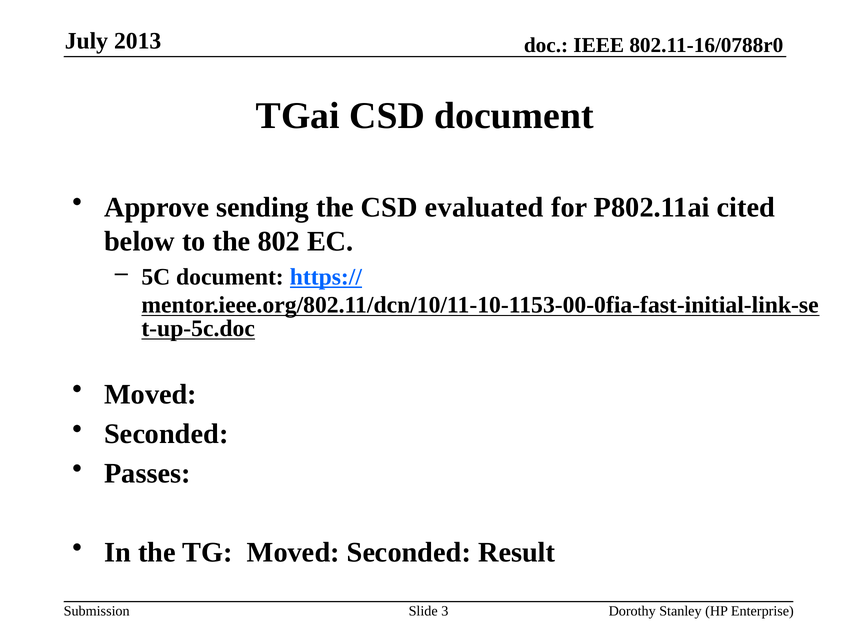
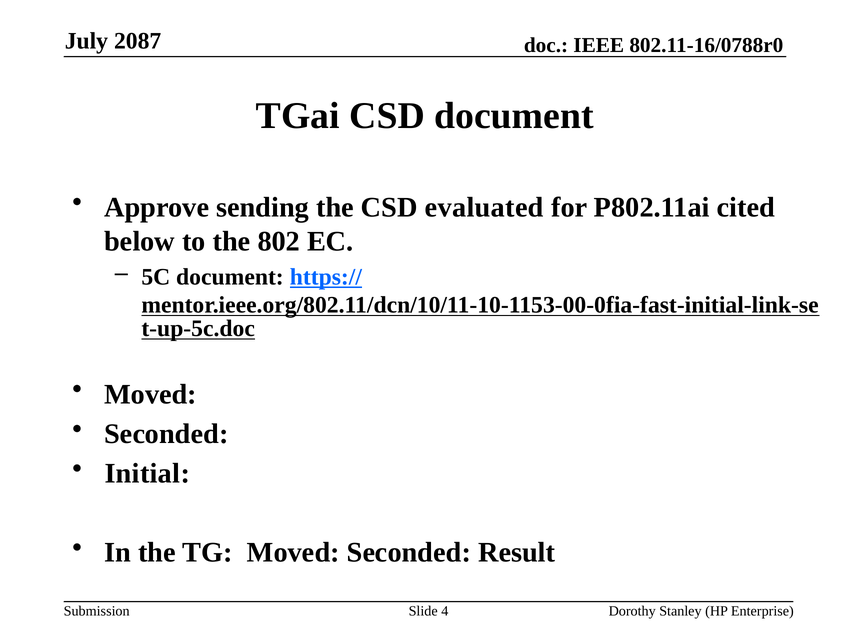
2013: 2013 -> 2087 (138, 41)
Passes: Passes -> Initial (147, 474)
3: 3 -> 4 (445, 611)
